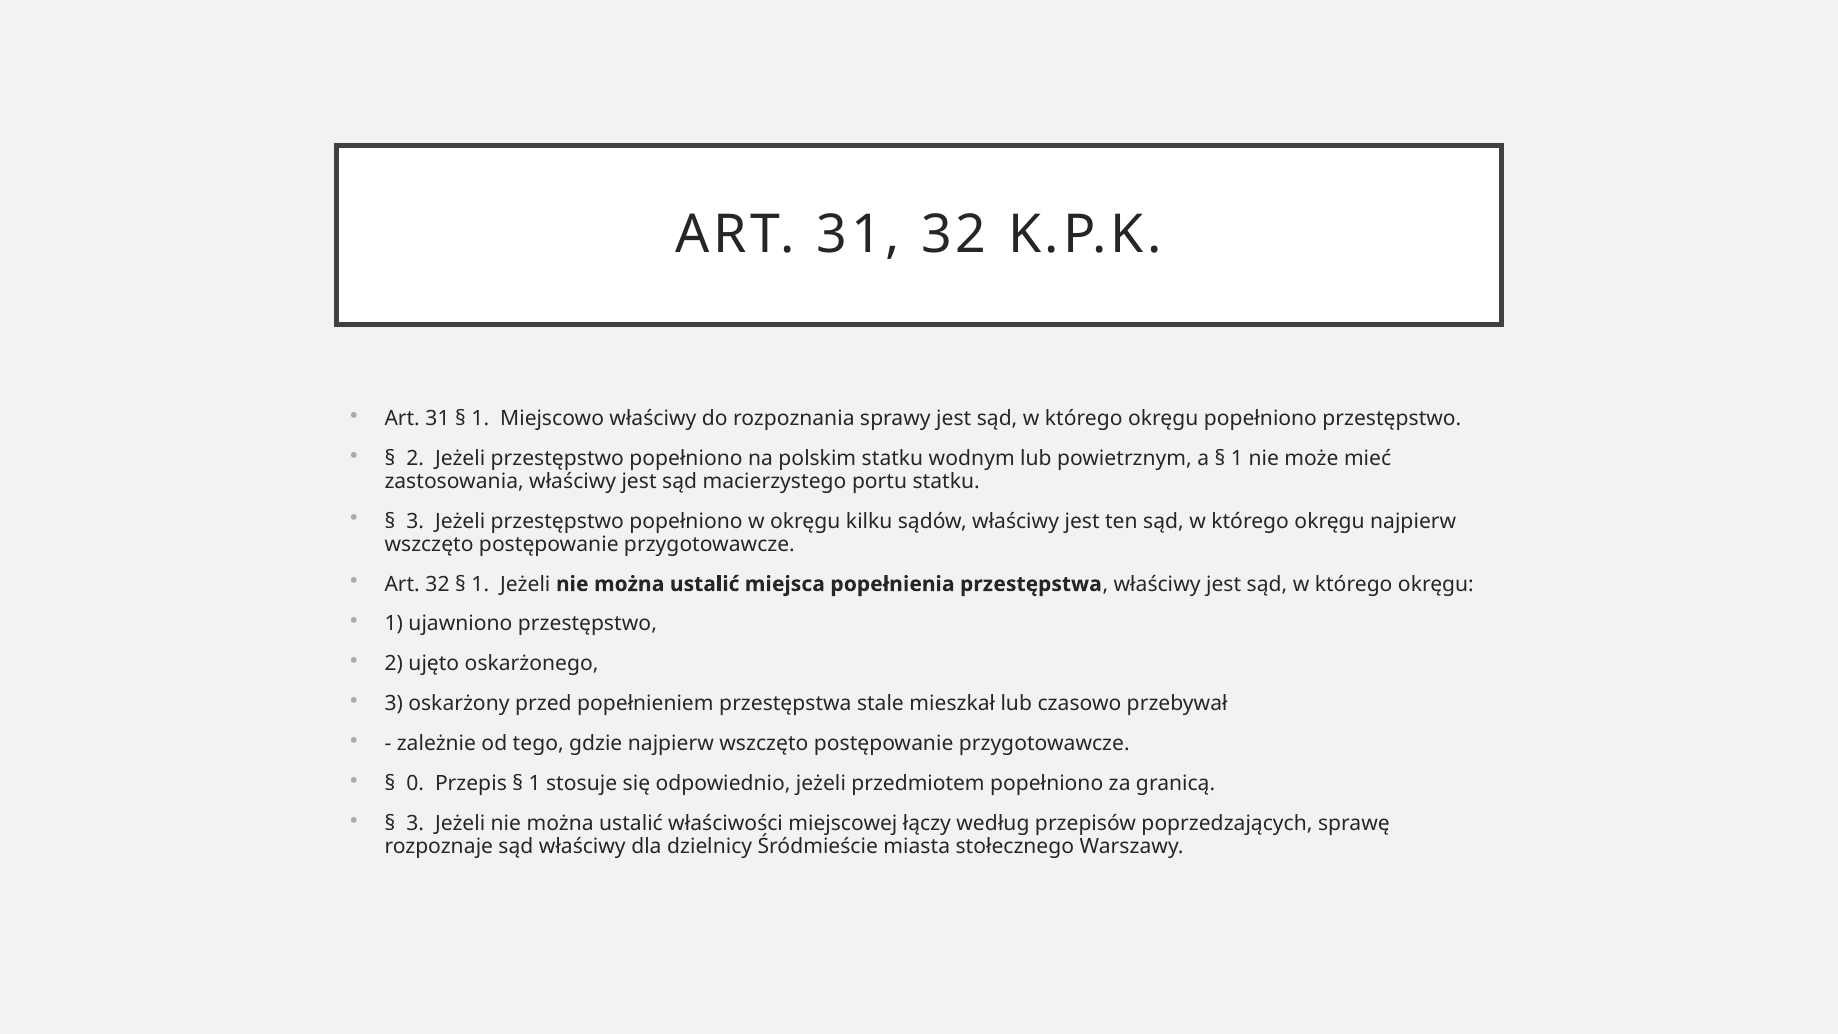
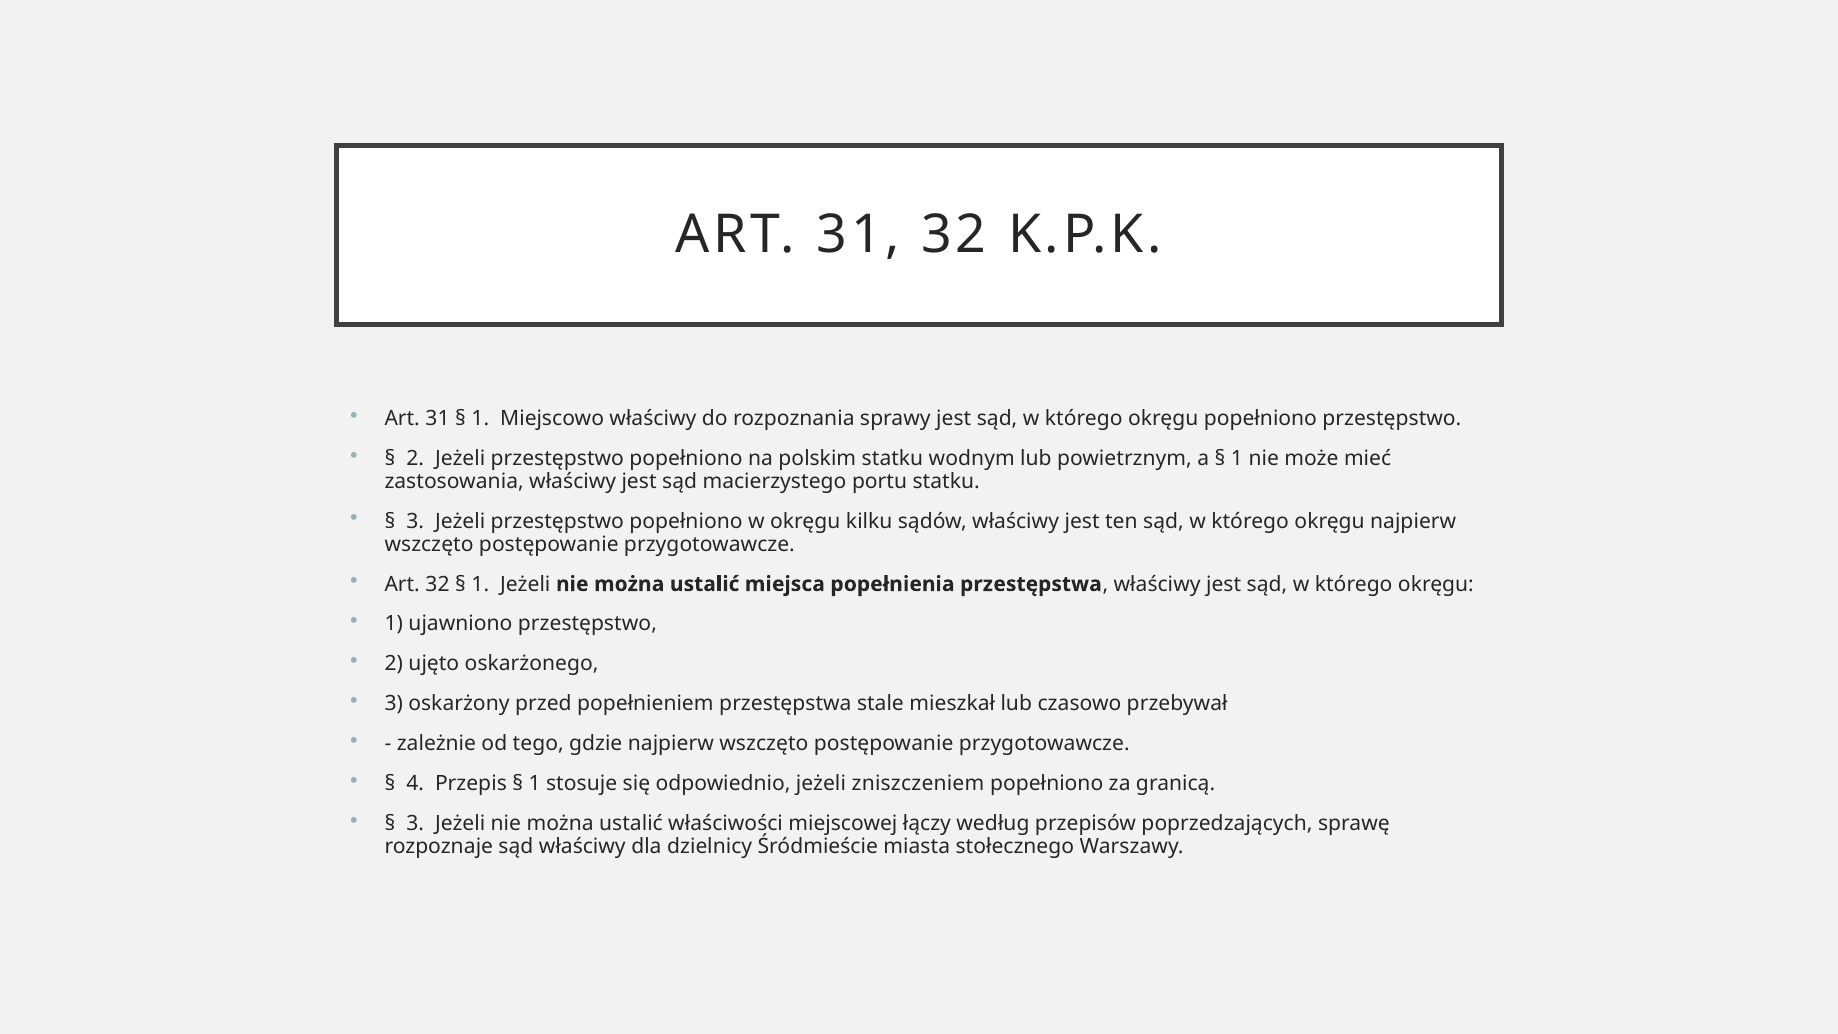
0: 0 -> 4 (415, 784)
przedmiotem: przedmiotem -> zniszczeniem (918, 784)
